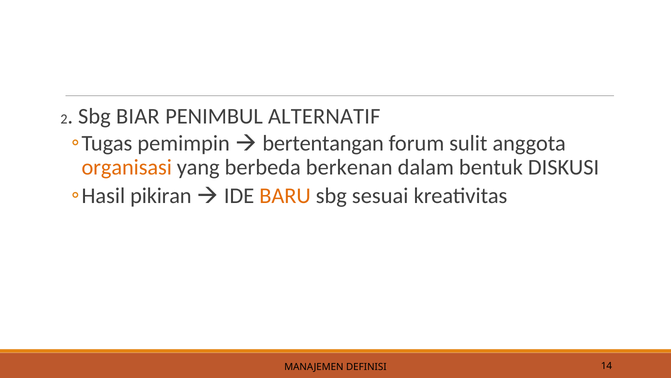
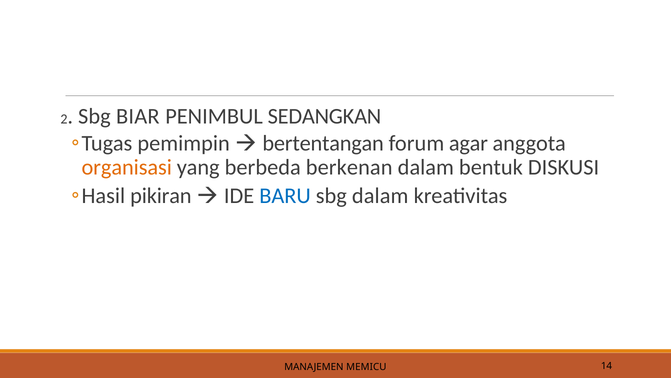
ALTERNATIF: ALTERNATIF -> SEDANGKAN (324, 116)
sulit: sulit -> agar (468, 143)
BARU colour: orange -> blue (285, 196)
sbg sesuai: sesuai -> dalam (380, 196)
DEFINISI: DEFINISI -> MEMICU (366, 366)
